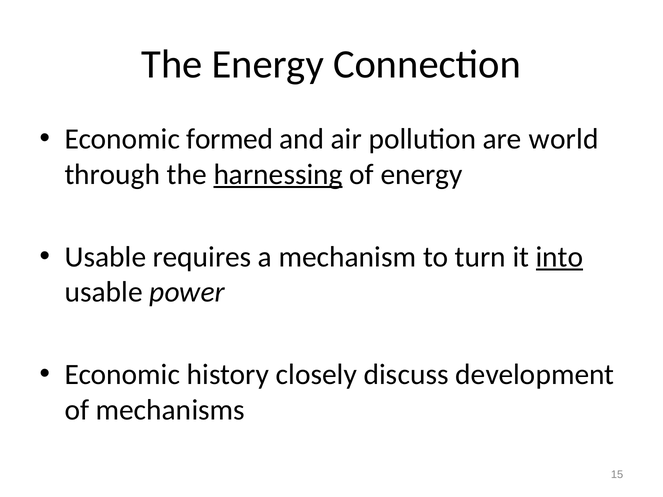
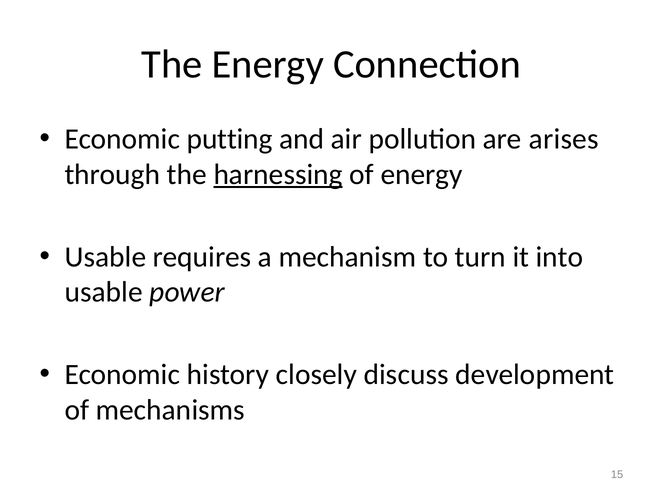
formed: formed -> putting (230, 139)
world: world -> arises (564, 139)
into underline: present -> none (559, 257)
